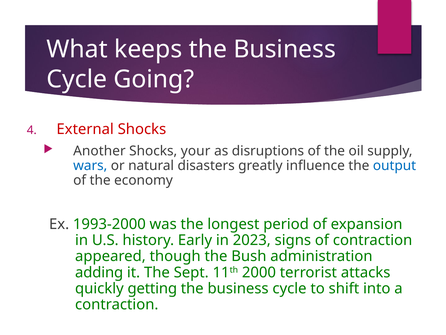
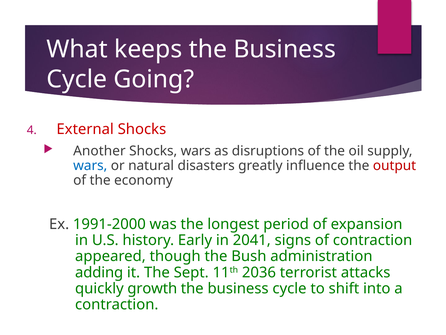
Shocks your: your -> wars (196, 151)
output colour: blue -> red (395, 165)
1993-2000: 1993-2000 -> 1991-2000 (109, 224)
2023: 2023 -> 2041 (252, 240)
2000: 2000 -> 2036 (259, 272)
getting: getting -> growth (152, 288)
